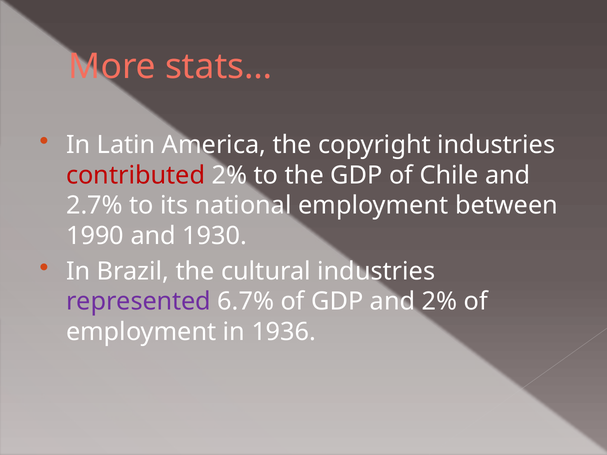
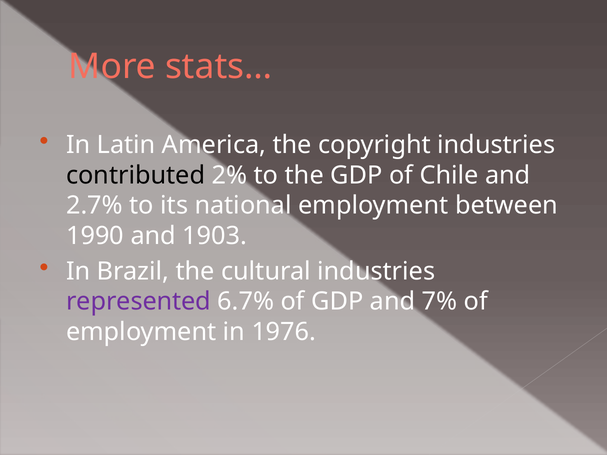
contributed colour: red -> black (136, 175)
1930: 1930 -> 1903 (215, 236)
and 2%: 2% -> 7% (440, 302)
1936: 1936 -> 1976 (284, 332)
